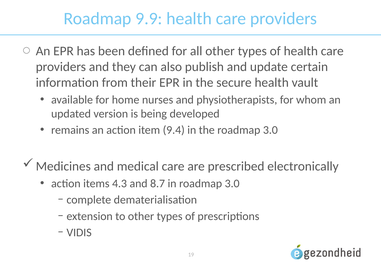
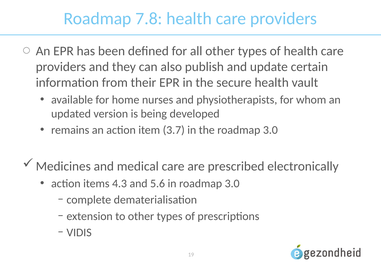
9.9: 9.9 -> 7.8 (149, 19)
9.4: 9.4 -> 3.7 (174, 130)
8.7: 8.7 -> 5.6 (158, 184)
